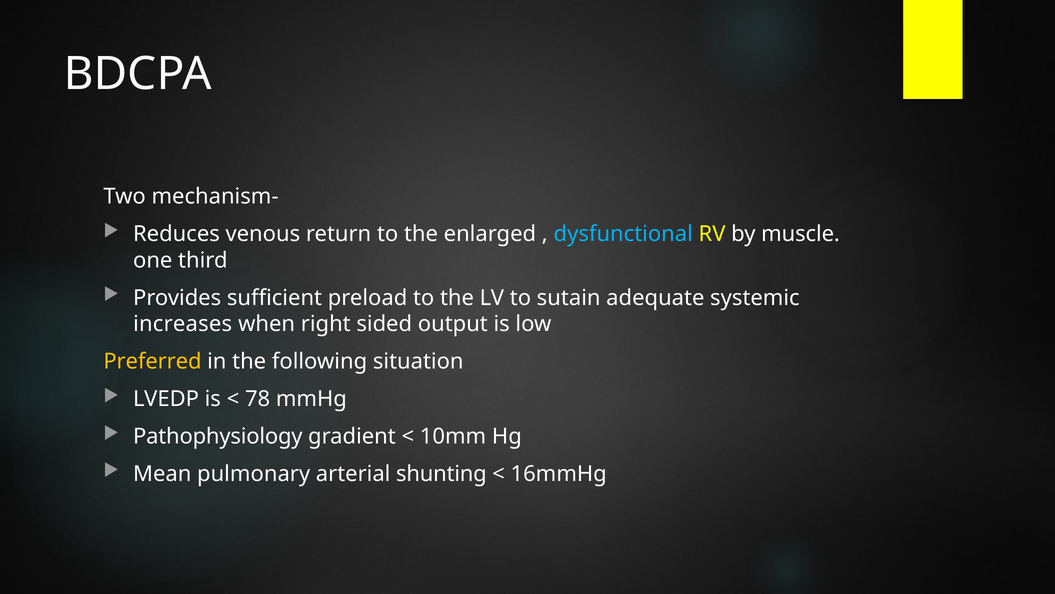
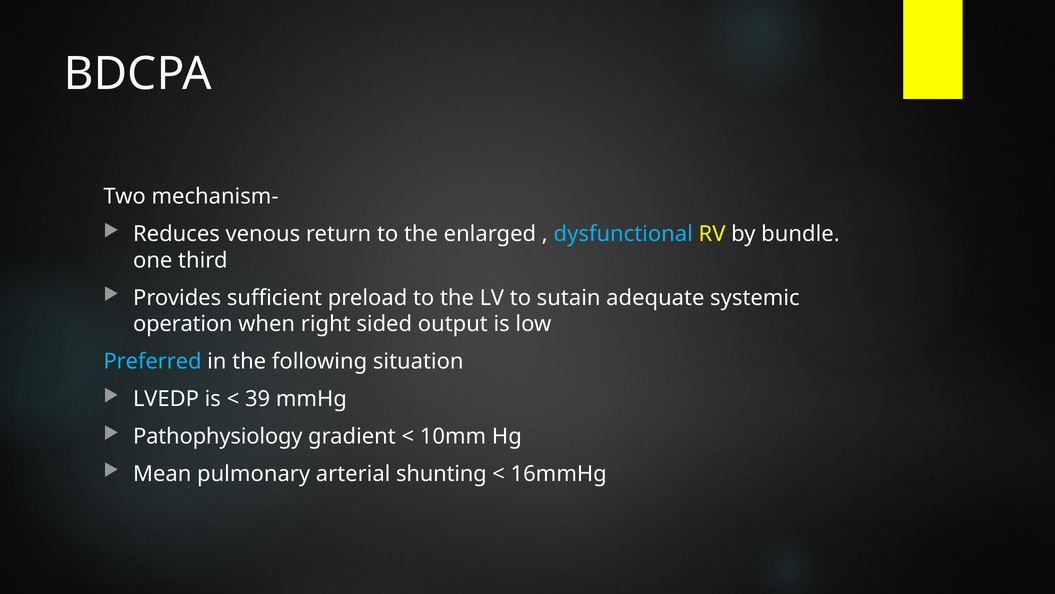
muscle: muscle -> bundle (800, 234)
increases: increases -> operation (183, 324)
Preferred colour: yellow -> light blue (152, 361)
78: 78 -> 39 (258, 399)
